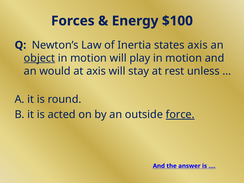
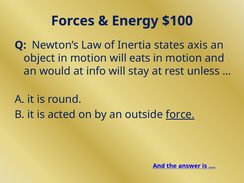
object underline: present -> none (39, 58)
play: play -> eats (140, 58)
at axis: axis -> info (96, 71)
